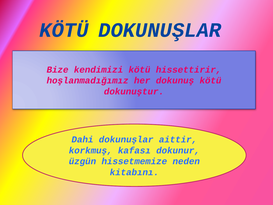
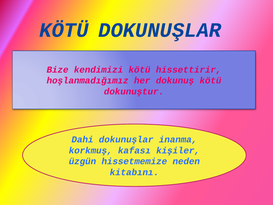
aittir: aittir -> inanma (178, 139)
dokunur: dokunur -> kişiler (178, 150)
